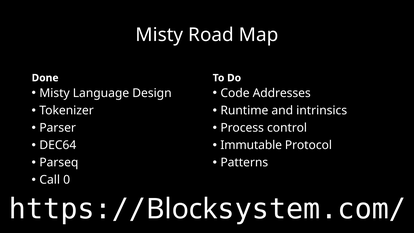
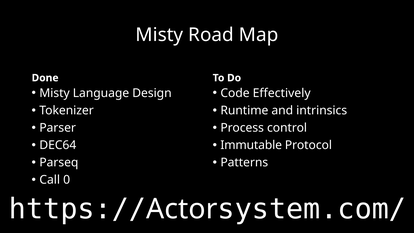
Addresses: Addresses -> Effectively (282, 93)
Block: Block -> Actor (182, 209)
